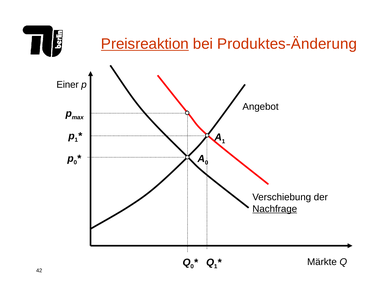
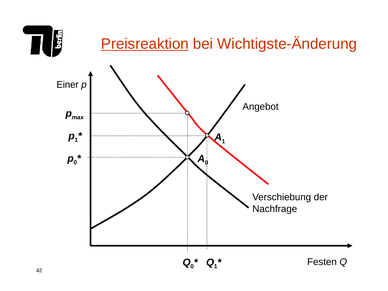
Produktes-Änderung: Produktes-Änderung -> Wichtigste-Änderung (287, 44)
Nachfrage underline: present -> none (275, 209)
Märkte: Märkte -> Festen (322, 262)
